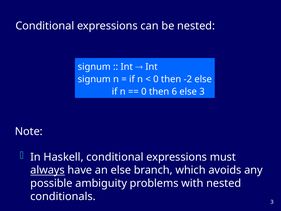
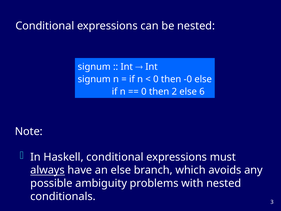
-2: -2 -> -0 (188, 79)
6: 6 -> 2 (174, 91)
else 3: 3 -> 6 (202, 91)
